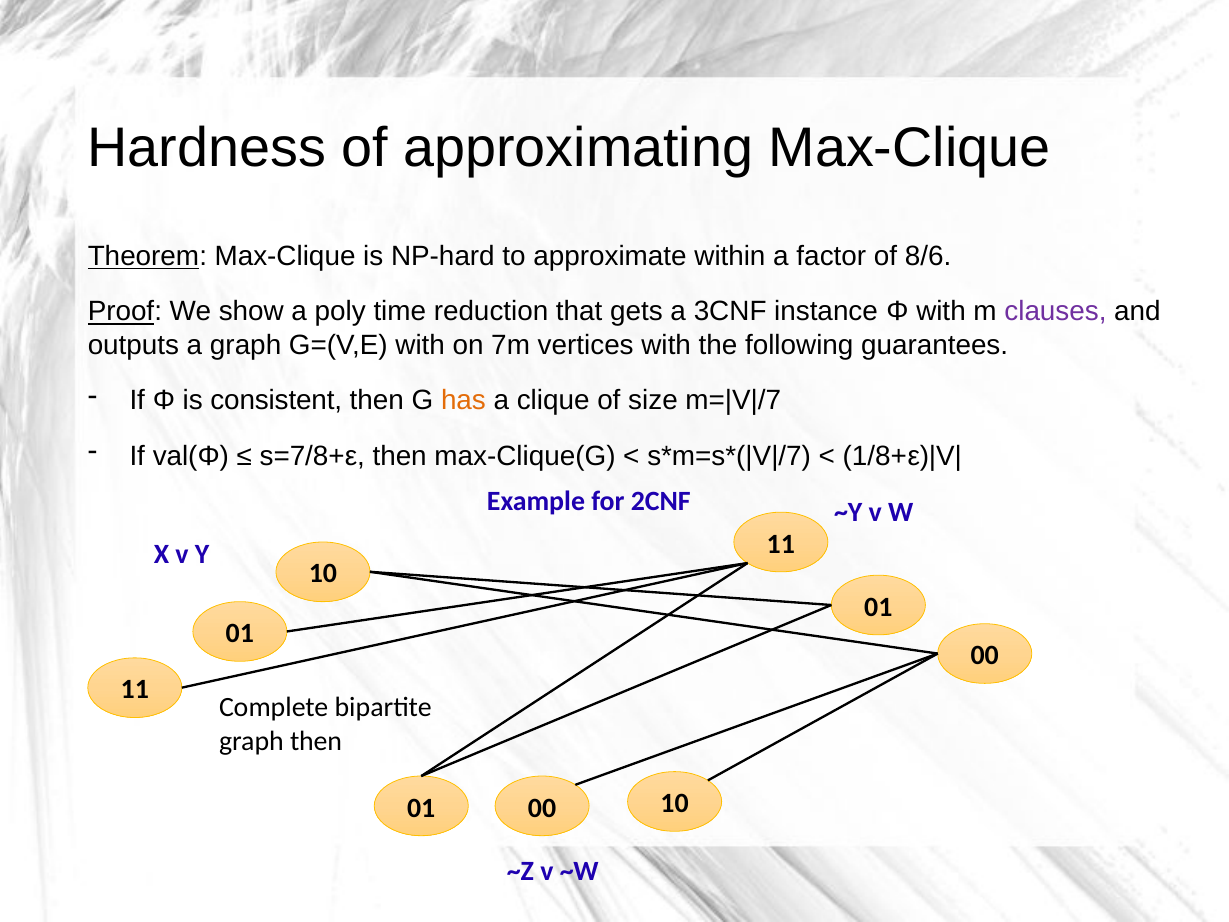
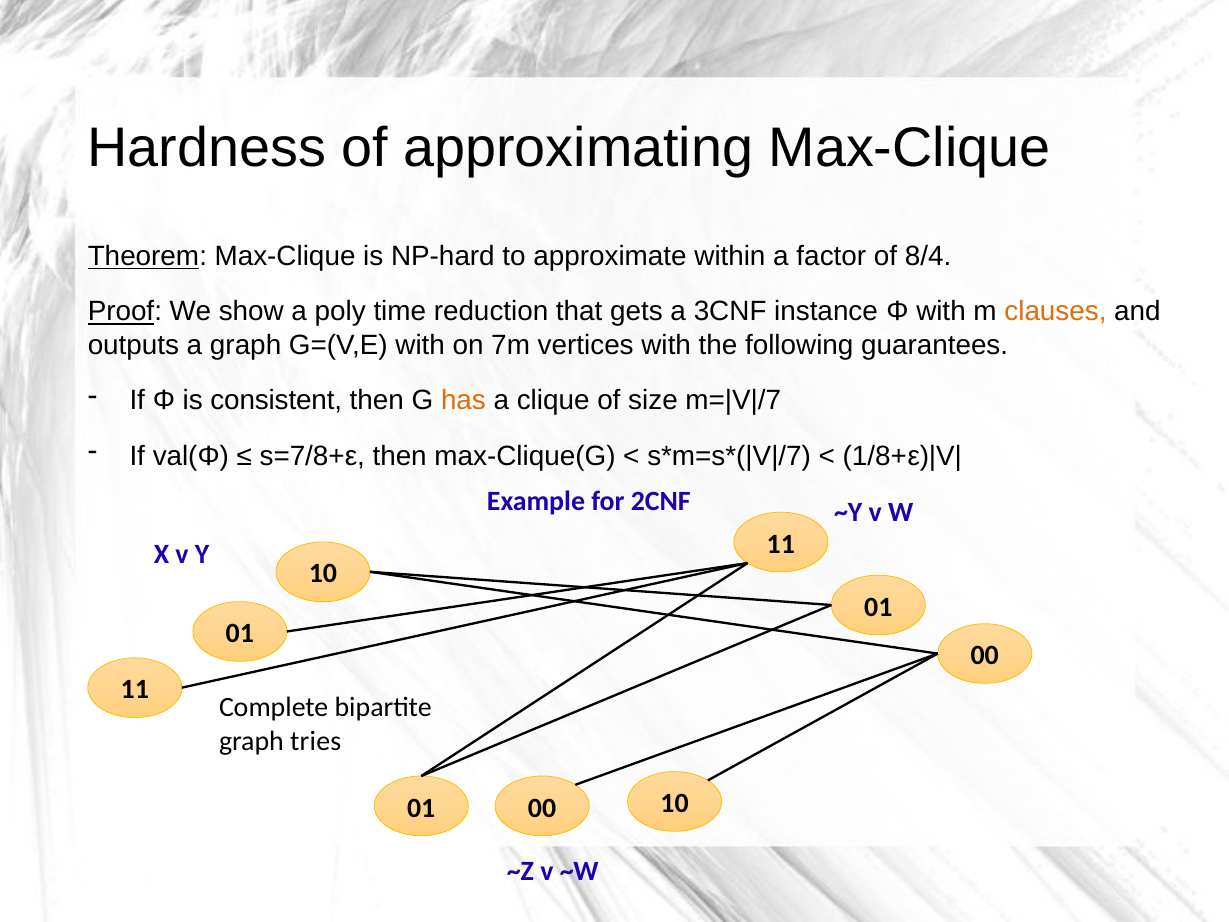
8/6: 8/6 -> 8/4 (928, 256)
clauses colour: purple -> orange (1055, 312)
graph then: then -> tries (316, 741)
